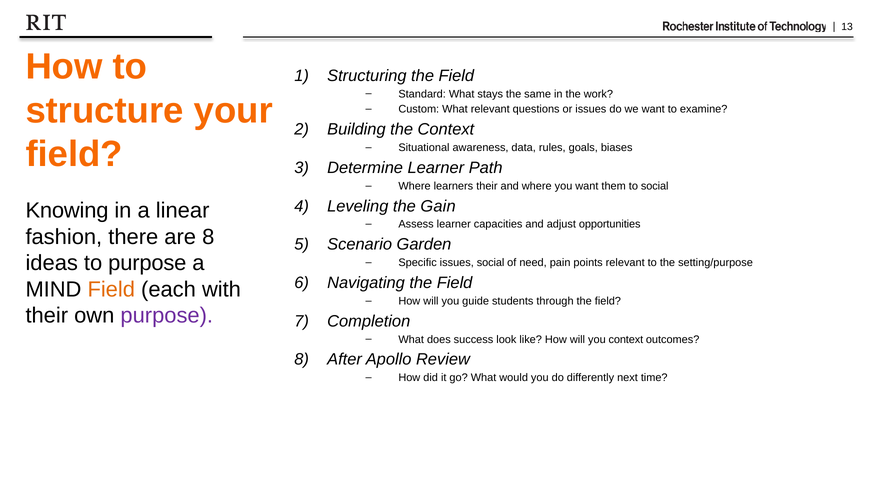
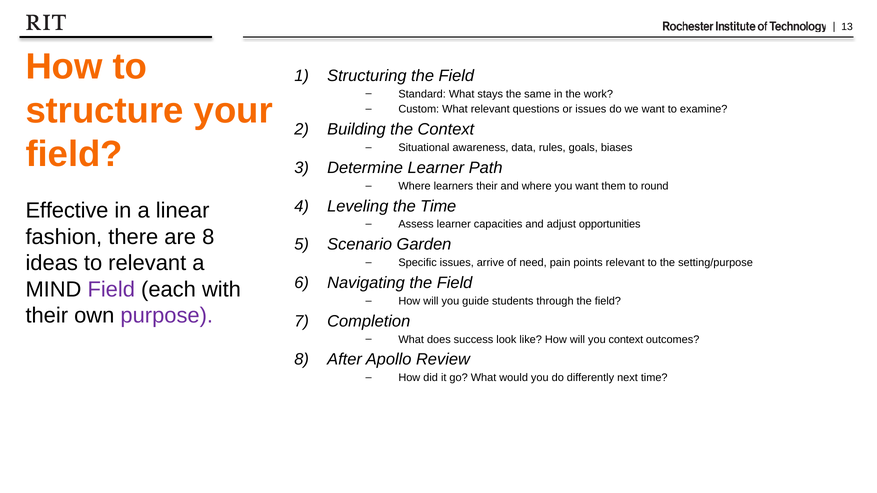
to social: social -> round (655, 186)
the Gain: Gain -> Time (438, 206)
Knowing: Knowing -> Effective (67, 211)
to purpose: purpose -> relevant (147, 263)
issues social: social -> arrive (490, 263)
Field colour: orange -> purple (111, 290)
